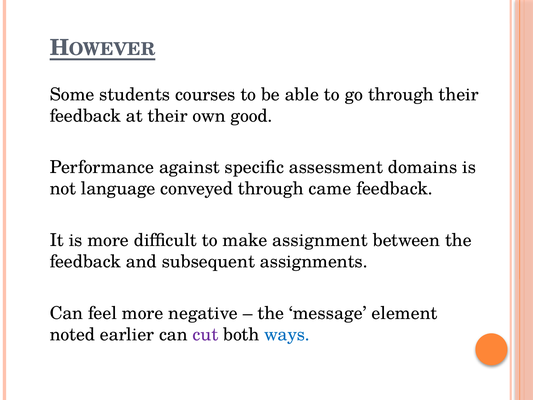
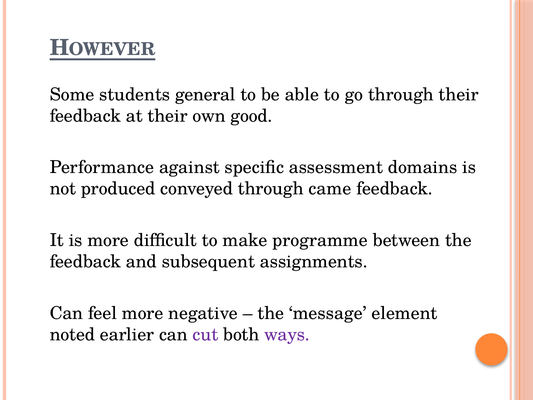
courses: courses -> general (205, 94)
language: language -> produced (118, 189)
assignment: assignment -> programme (320, 240)
ways colour: blue -> purple (287, 334)
